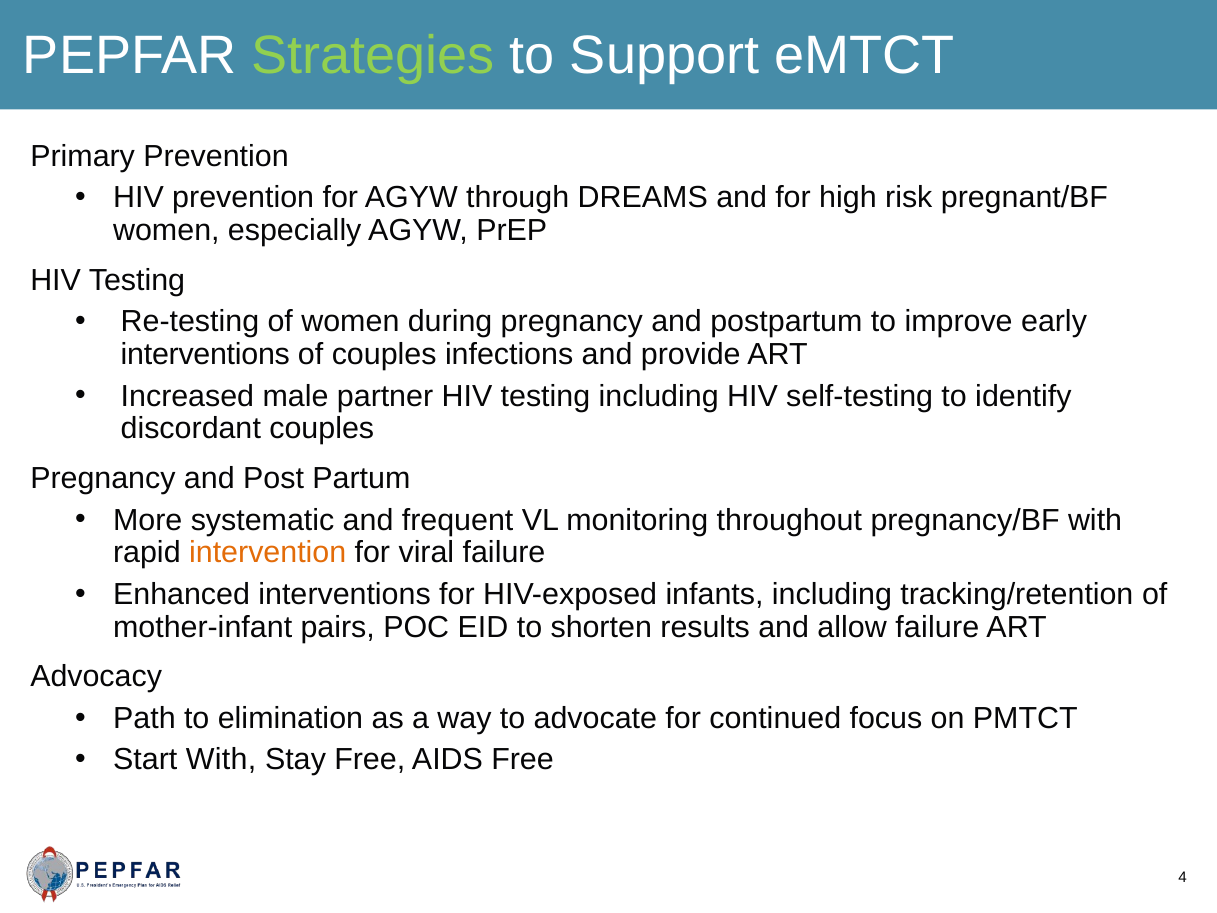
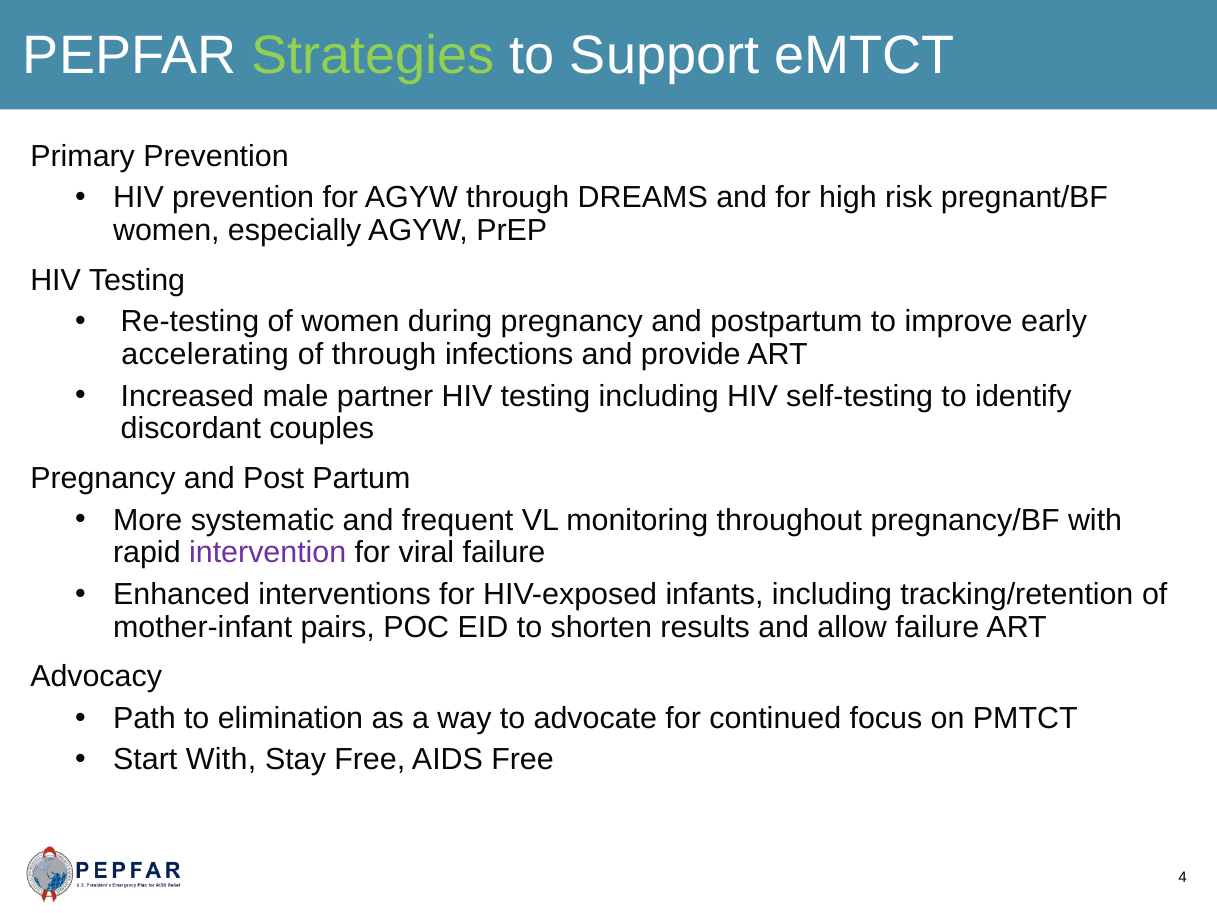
interventions: interventions -> accelerating (205, 355)
of couples: couples -> through (384, 355)
intervention colour: orange -> purple (268, 553)
